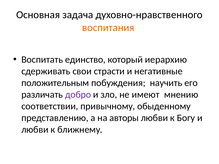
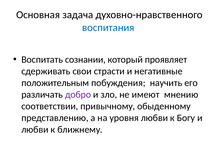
воспитания colour: orange -> blue (108, 28)
единство: единство -> сознании (85, 60)
иерархию: иерархию -> проявляет (166, 60)
авторы: авторы -> уровня (124, 118)
